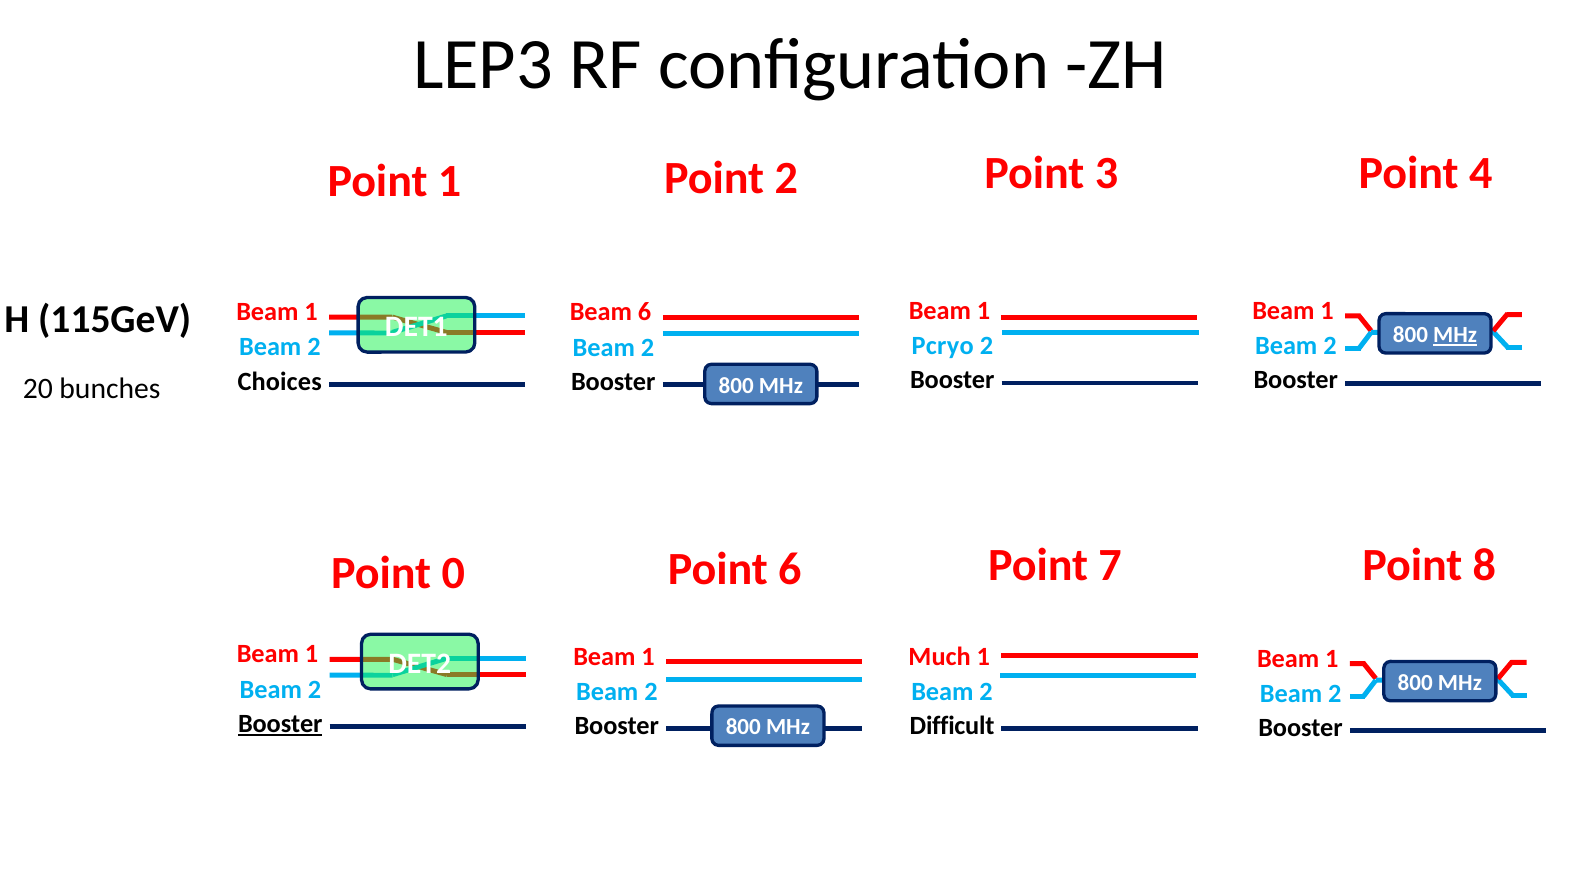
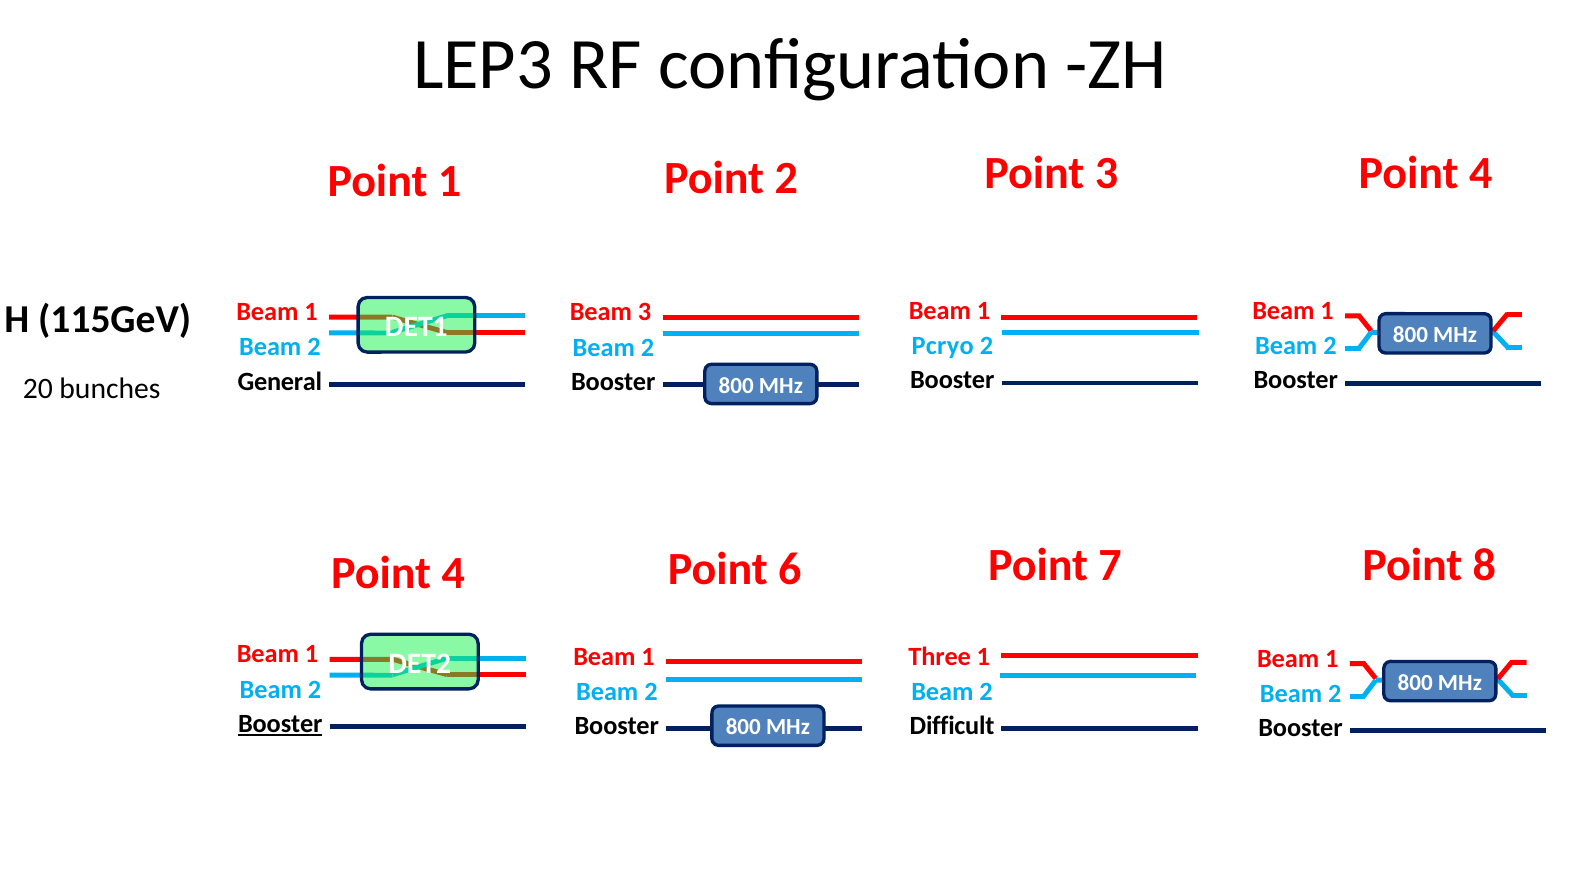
Beam 6: 6 -> 3 (645, 312)
MHz underline: present -> none (1455, 335)
Choices: Choices -> General (280, 381)
0: 0 -> 4 (453, 573)
Much: Much -> Three (940, 657)
